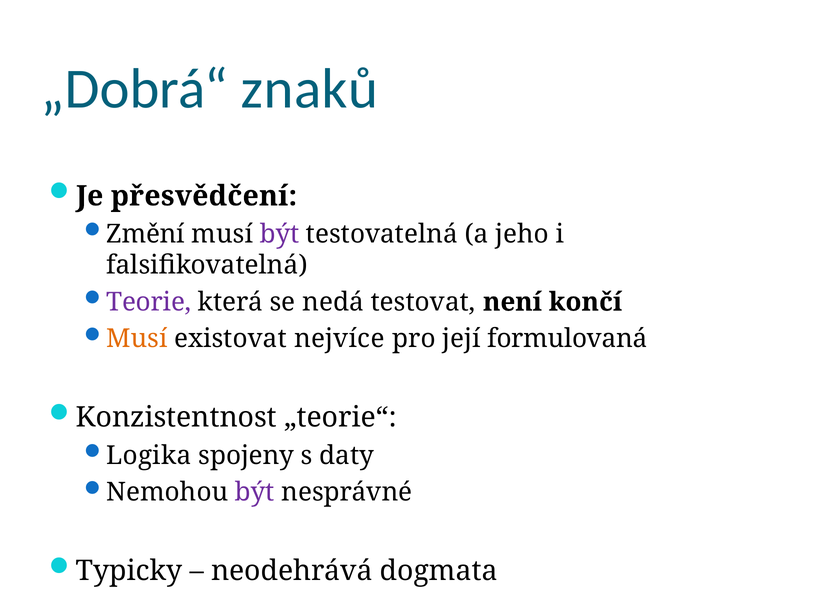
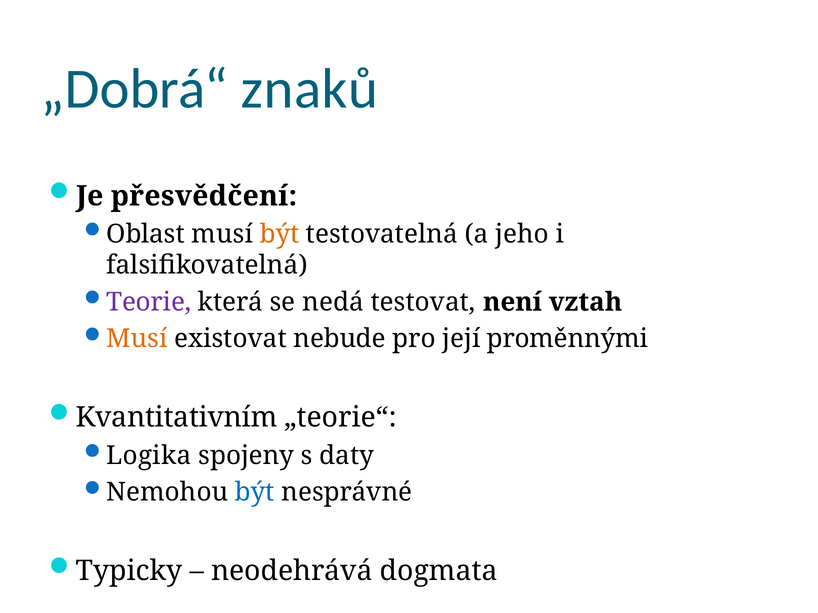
Změní: Změní -> Oblast (146, 234)
být colour: purple -> orange (279, 234)
končí: končí -> vztah (585, 302)
nejvíce: nejvíce -> nebude (340, 339)
formulovaná: formulovaná -> proměnnými (567, 339)
Konzistentnost: Konzistentnost -> Kvantitativním (176, 418)
být colour: purple -> blue (255, 493)
